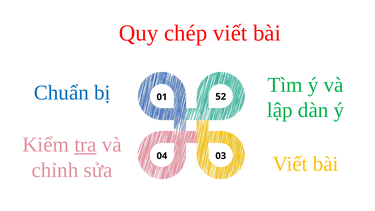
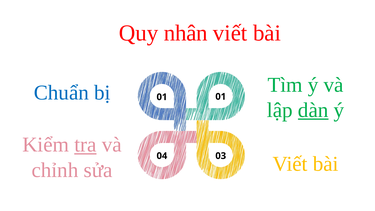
chép: chép -> nhân (186, 33)
52: 52 -> 01 (221, 97)
dàn underline: none -> present (313, 110)
